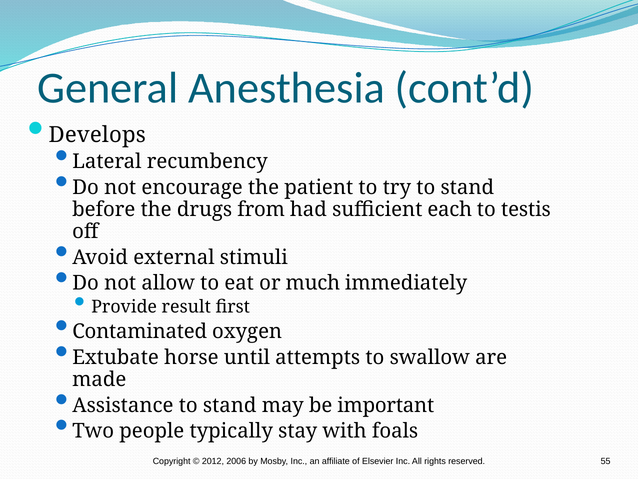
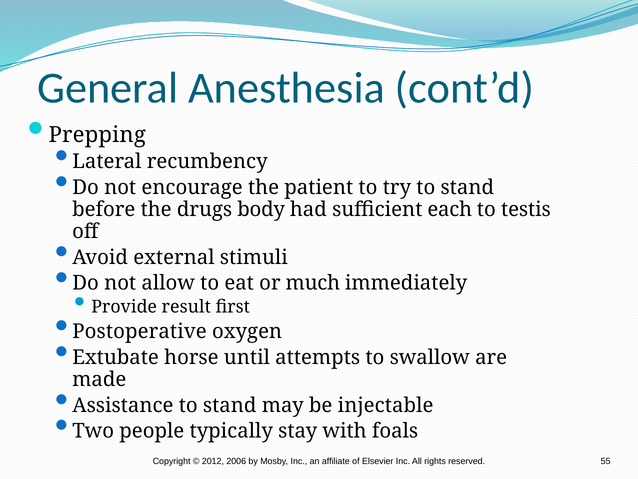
Develops: Develops -> Prepping (97, 135)
from: from -> body (261, 209)
Contaminated: Contaminated -> Postoperative (139, 331)
important: important -> injectable (386, 405)
